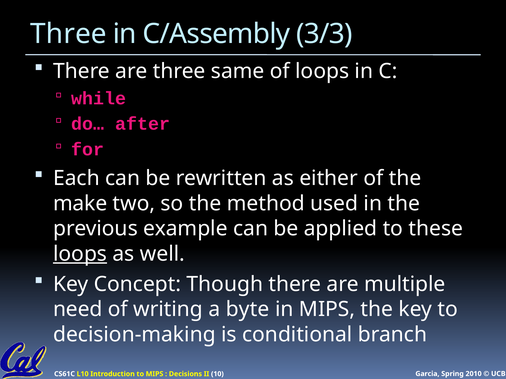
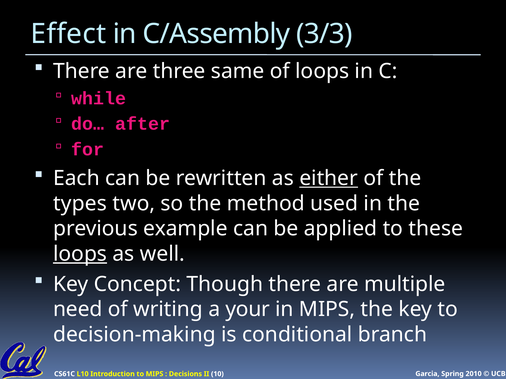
Three: Three -> Effect (68, 34)
either underline: none -> present (329, 178)
make: make -> types (80, 204)
byte: byte -> your (248, 310)
